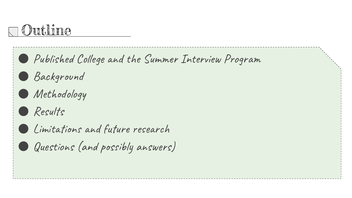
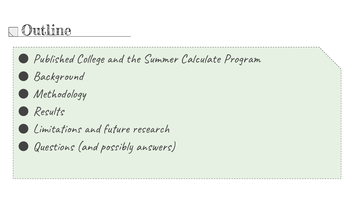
Interview: Interview -> Calculate (201, 59)
